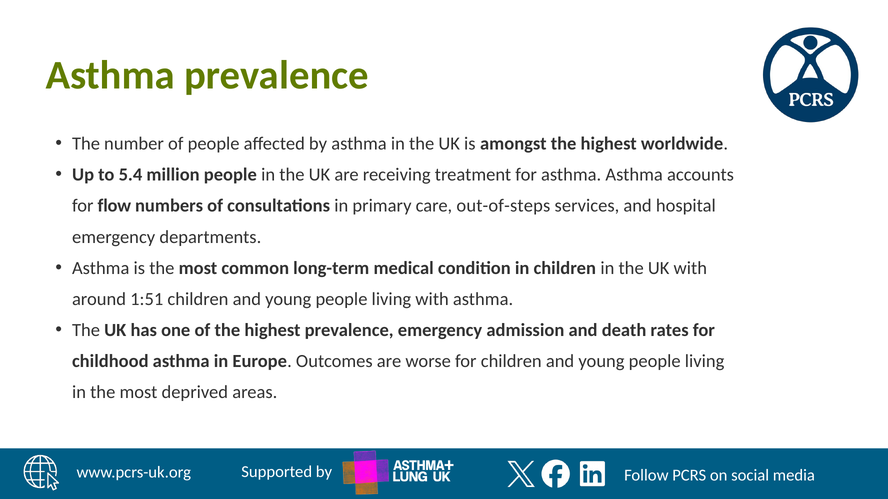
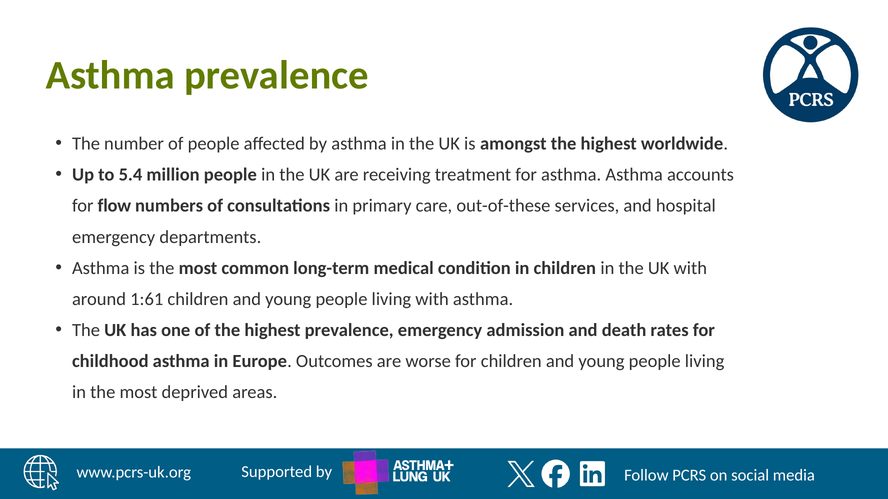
out-of-steps: out-of-steps -> out-of-these (503, 206)
1:51: 1:51 -> 1:61 (147, 299)
